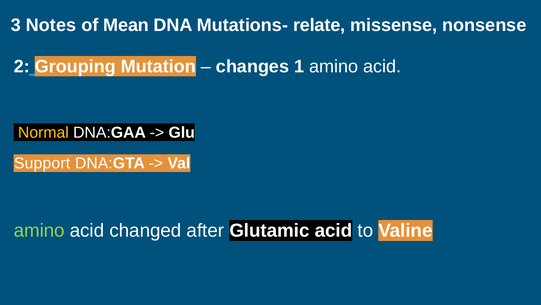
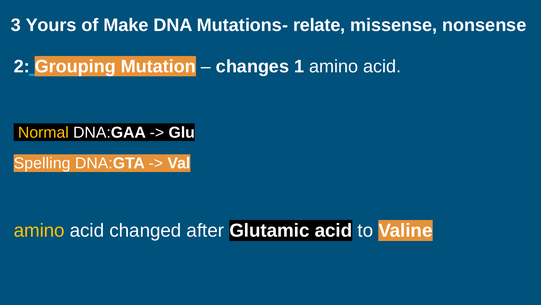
Notes: Notes -> Yours (51, 25)
Mean: Mean -> Make (126, 25)
Support: Support -> Spelling (42, 163)
amino colour: light green -> yellow (39, 230)
